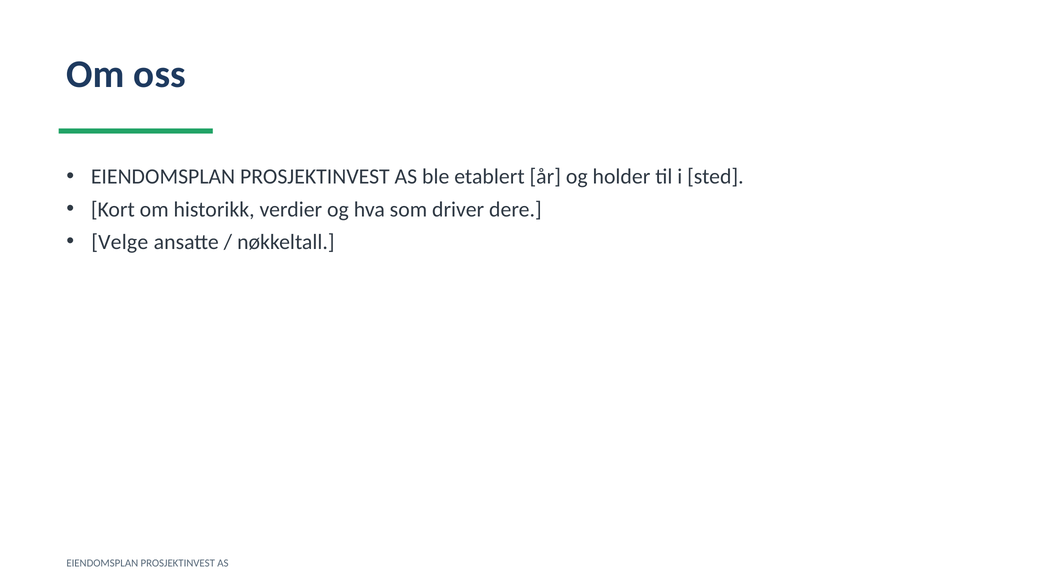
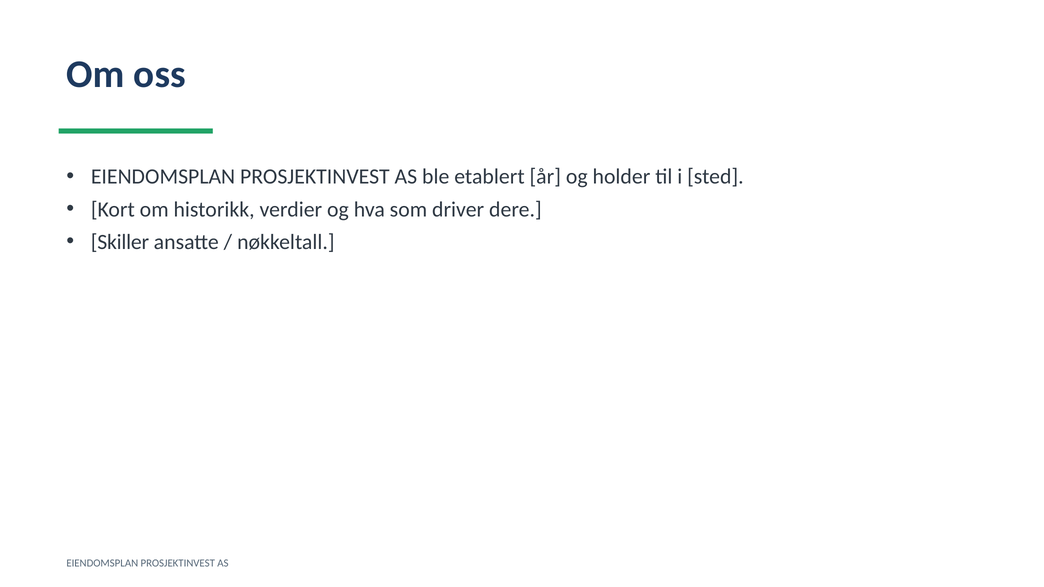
Velge: Velge -> Skiller (120, 242)
